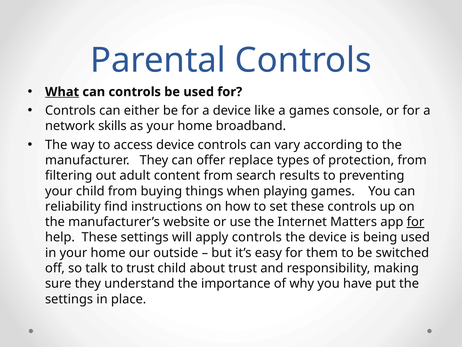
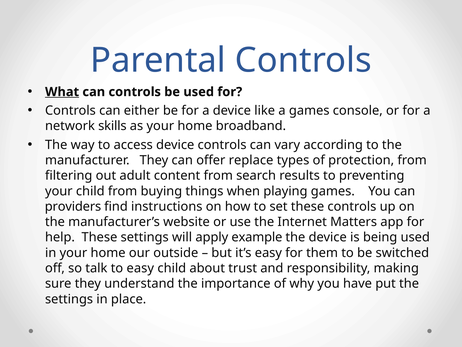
reliability: reliability -> providers (73, 206)
for underline: present -> none (415, 222)
apply controls: controls -> example (257, 237)
to trust: trust -> easy (140, 268)
